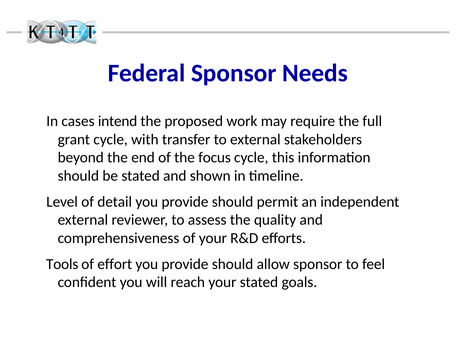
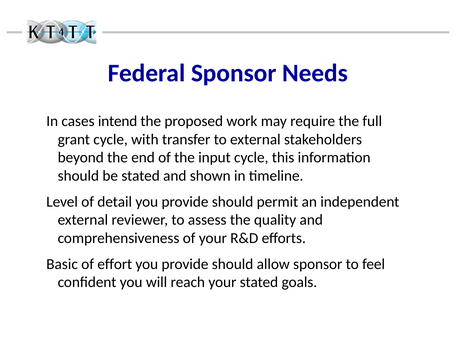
focus: focus -> input (214, 158)
Tools: Tools -> Basic (62, 264)
